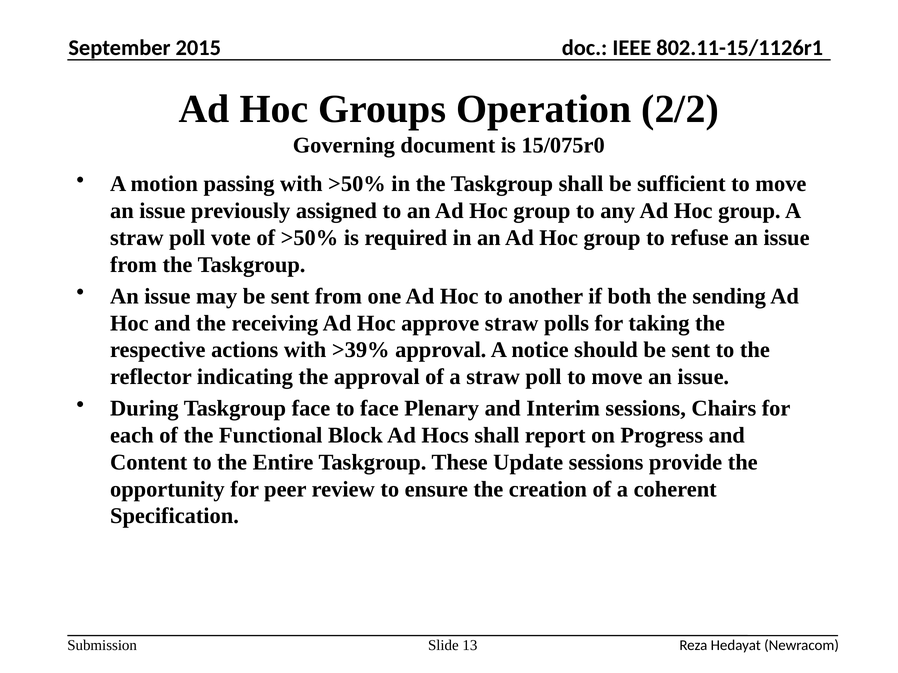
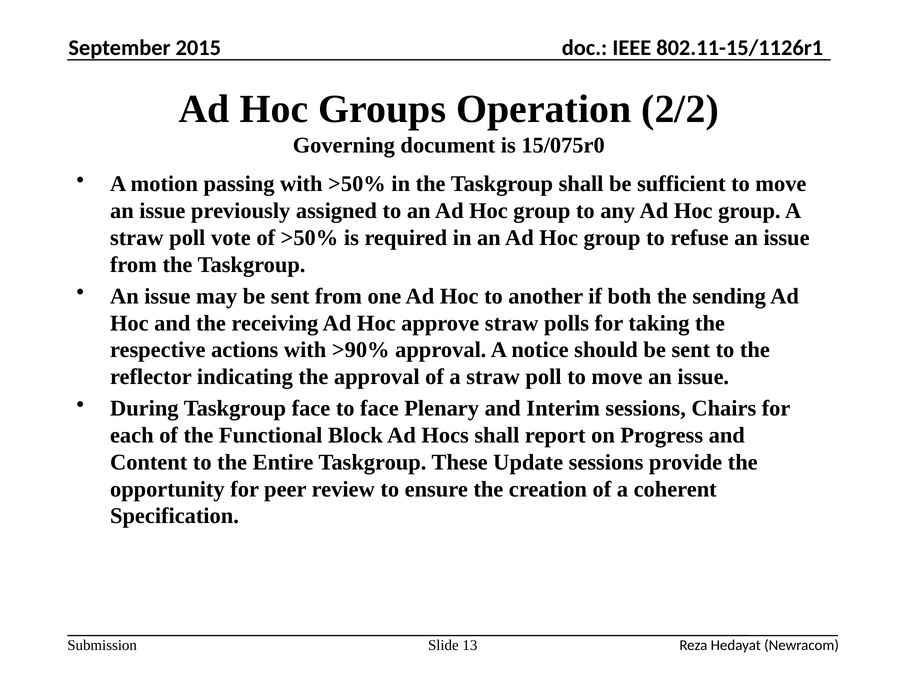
>39%: >39% -> >90% (361, 350)
